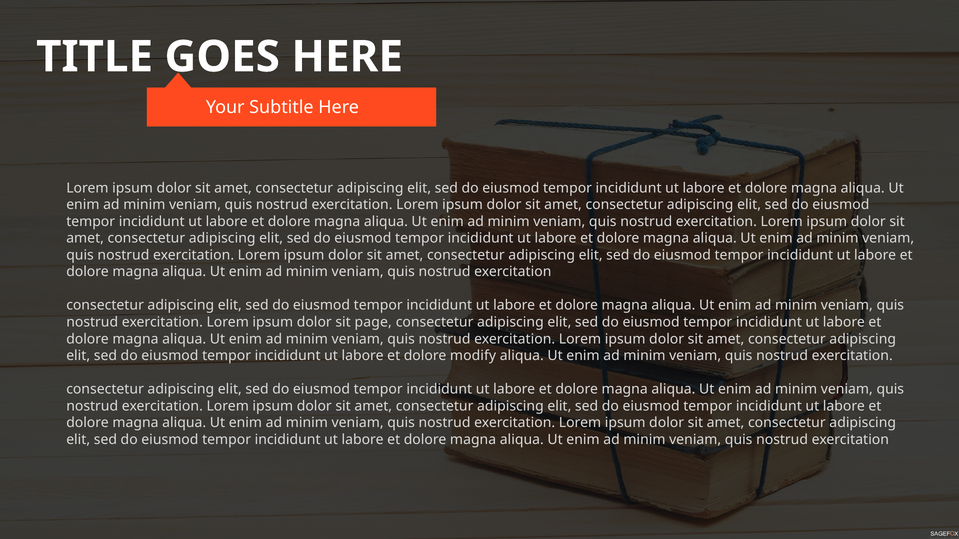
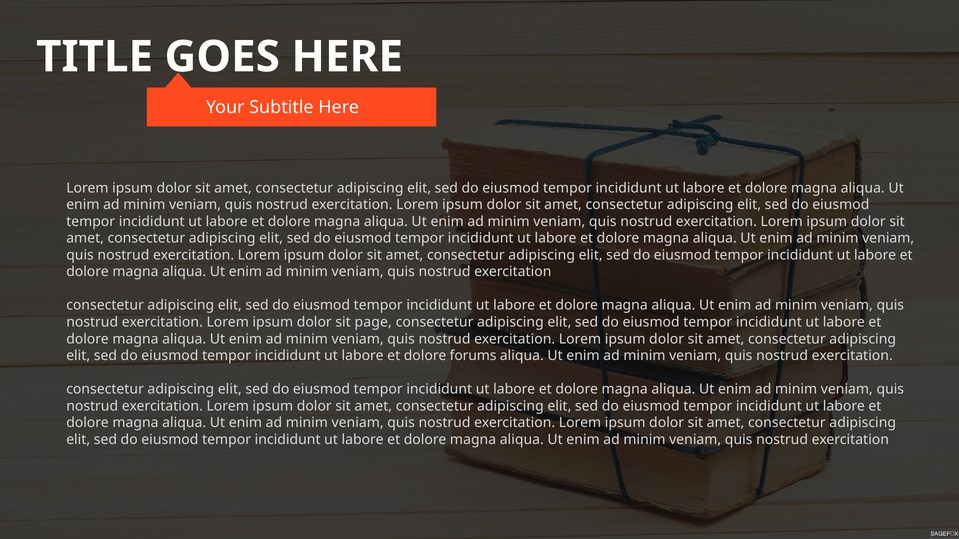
modify: modify -> forums (473, 356)
